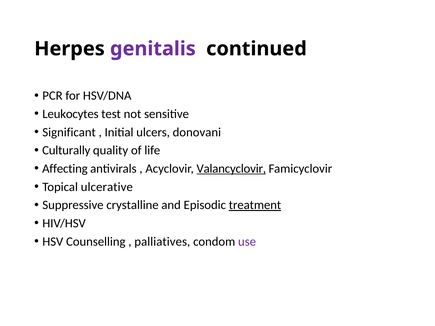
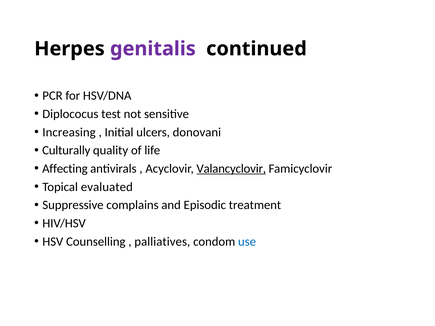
Leukocytes: Leukocytes -> Diplococus (70, 114)
Significant: Significant -> Increasing (69, 132)
ulcerative: ulcerative -> evaluated (107, 187)
crystalline: crystalline -> complains (132, 205)
treatment underline: present -> none (255, 205)
use colour: purple -> blue (247, 242)
